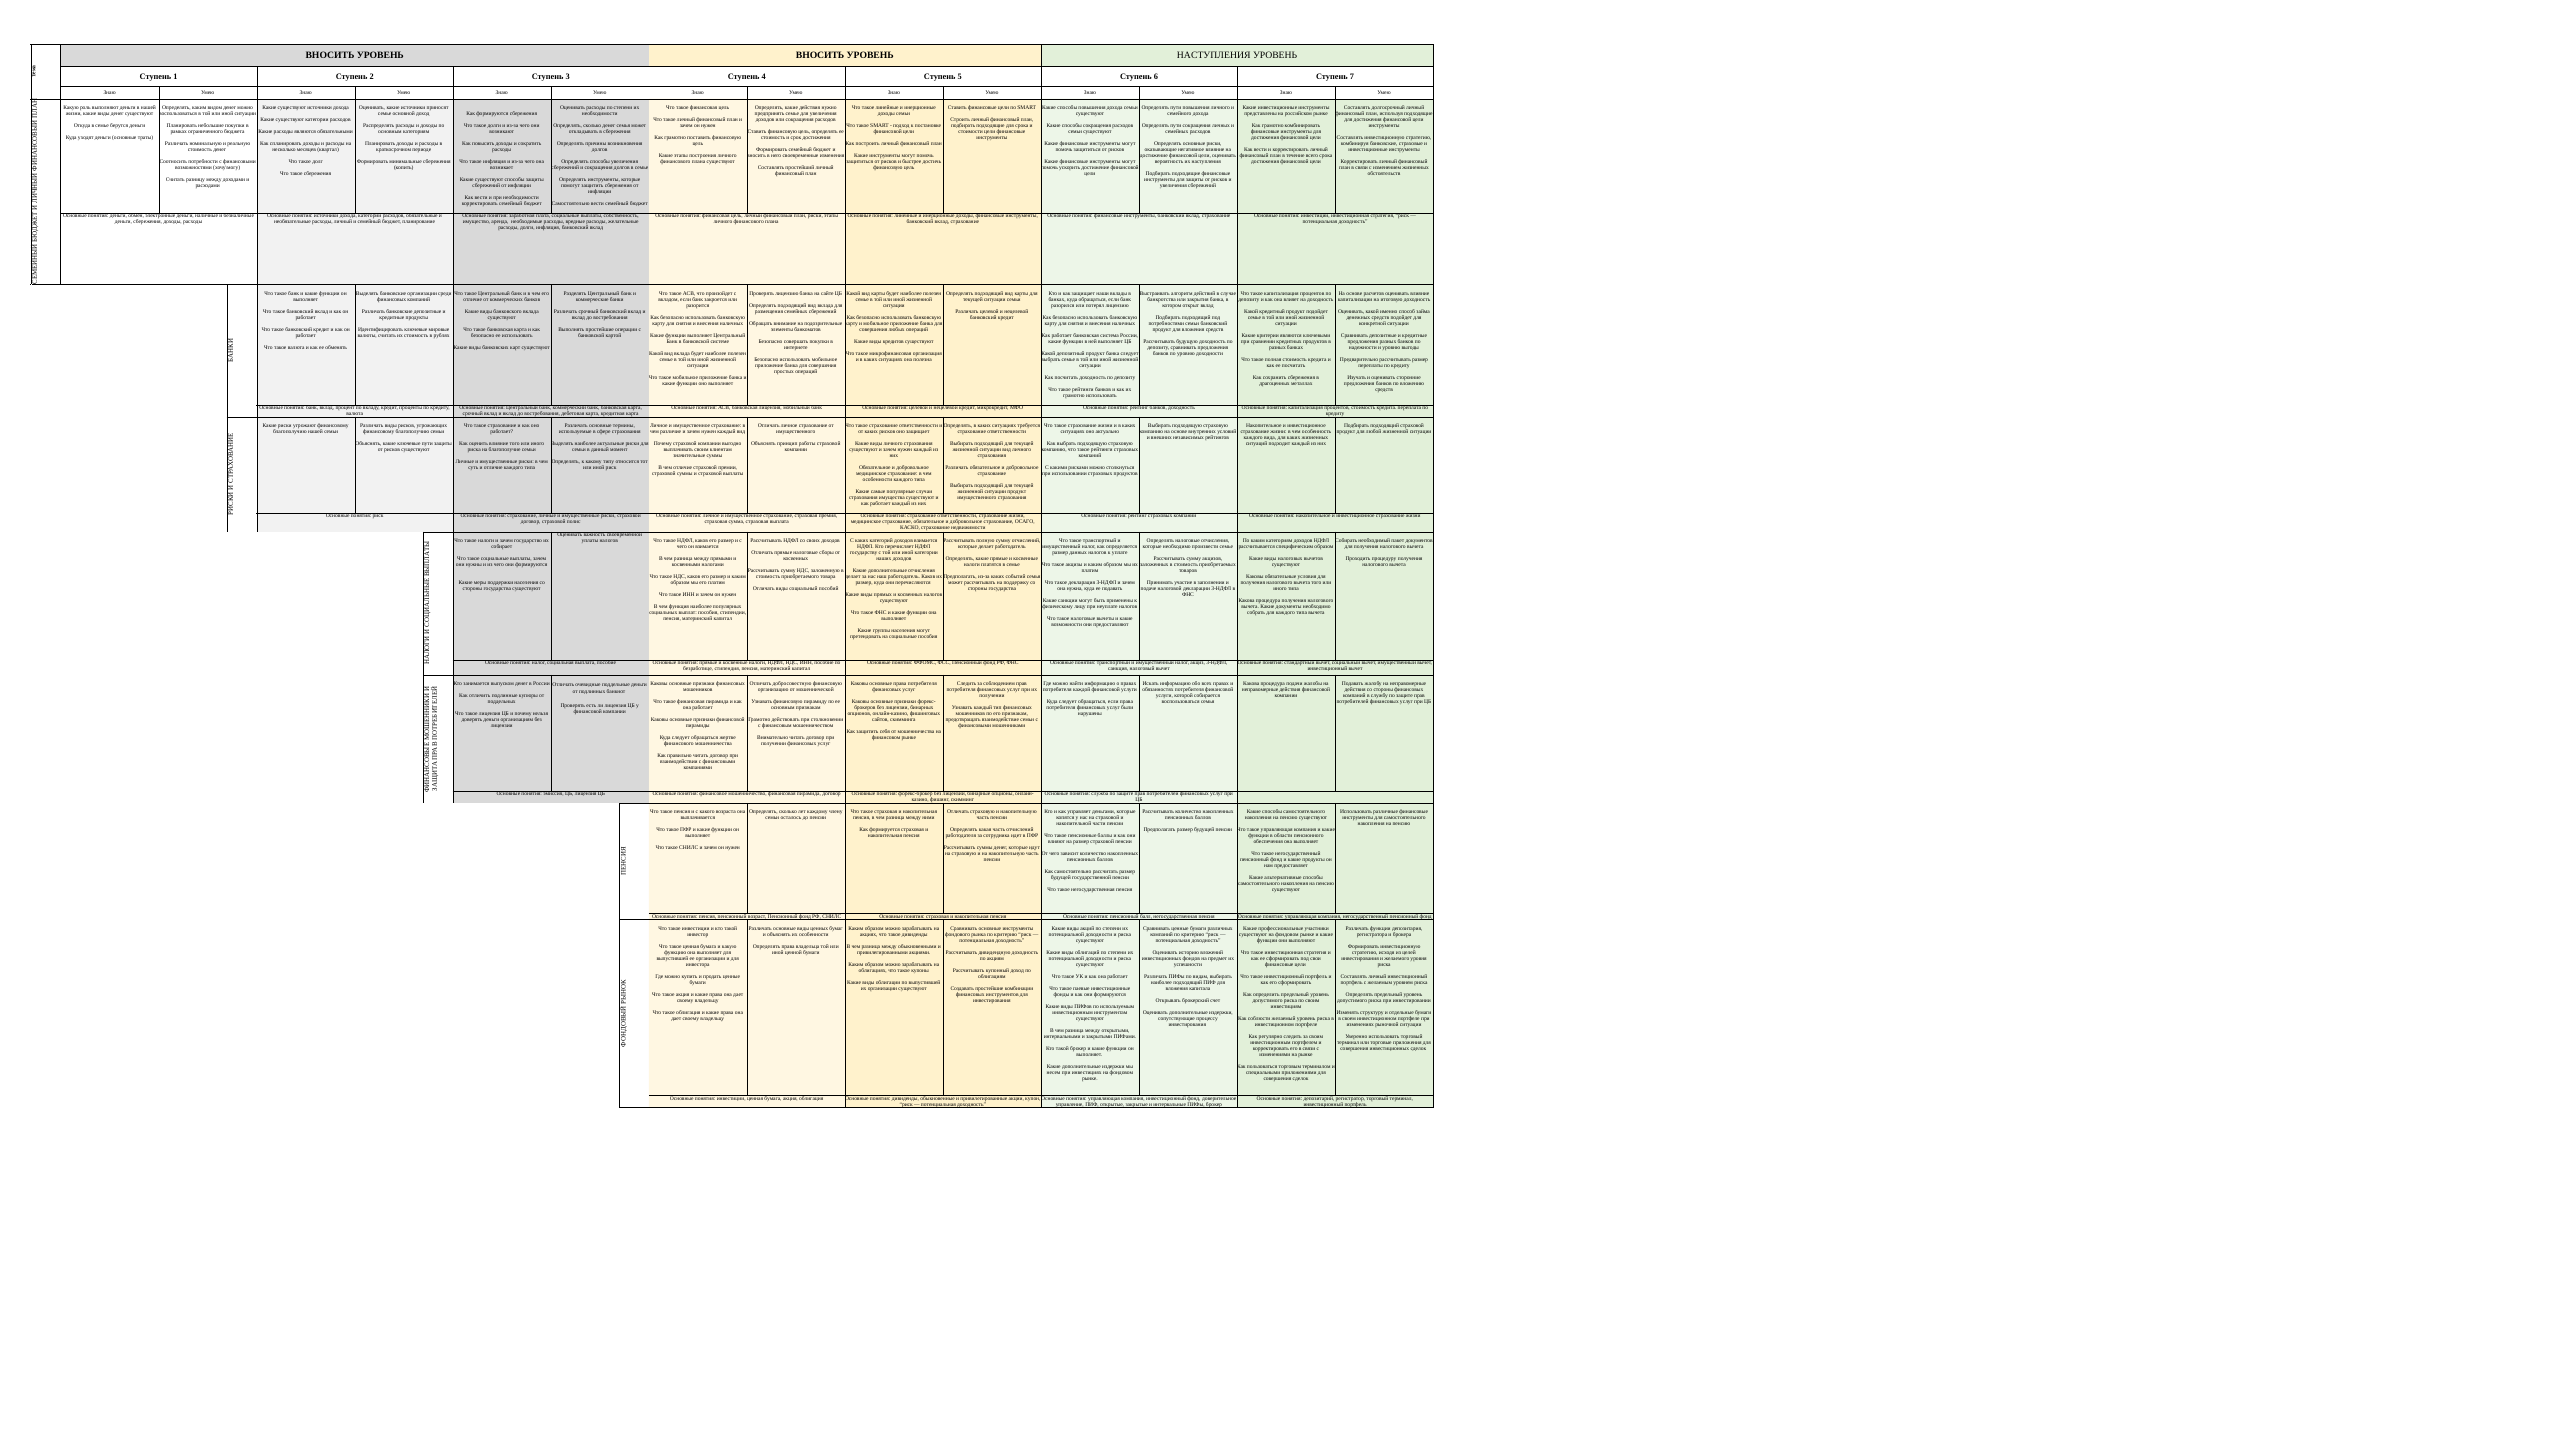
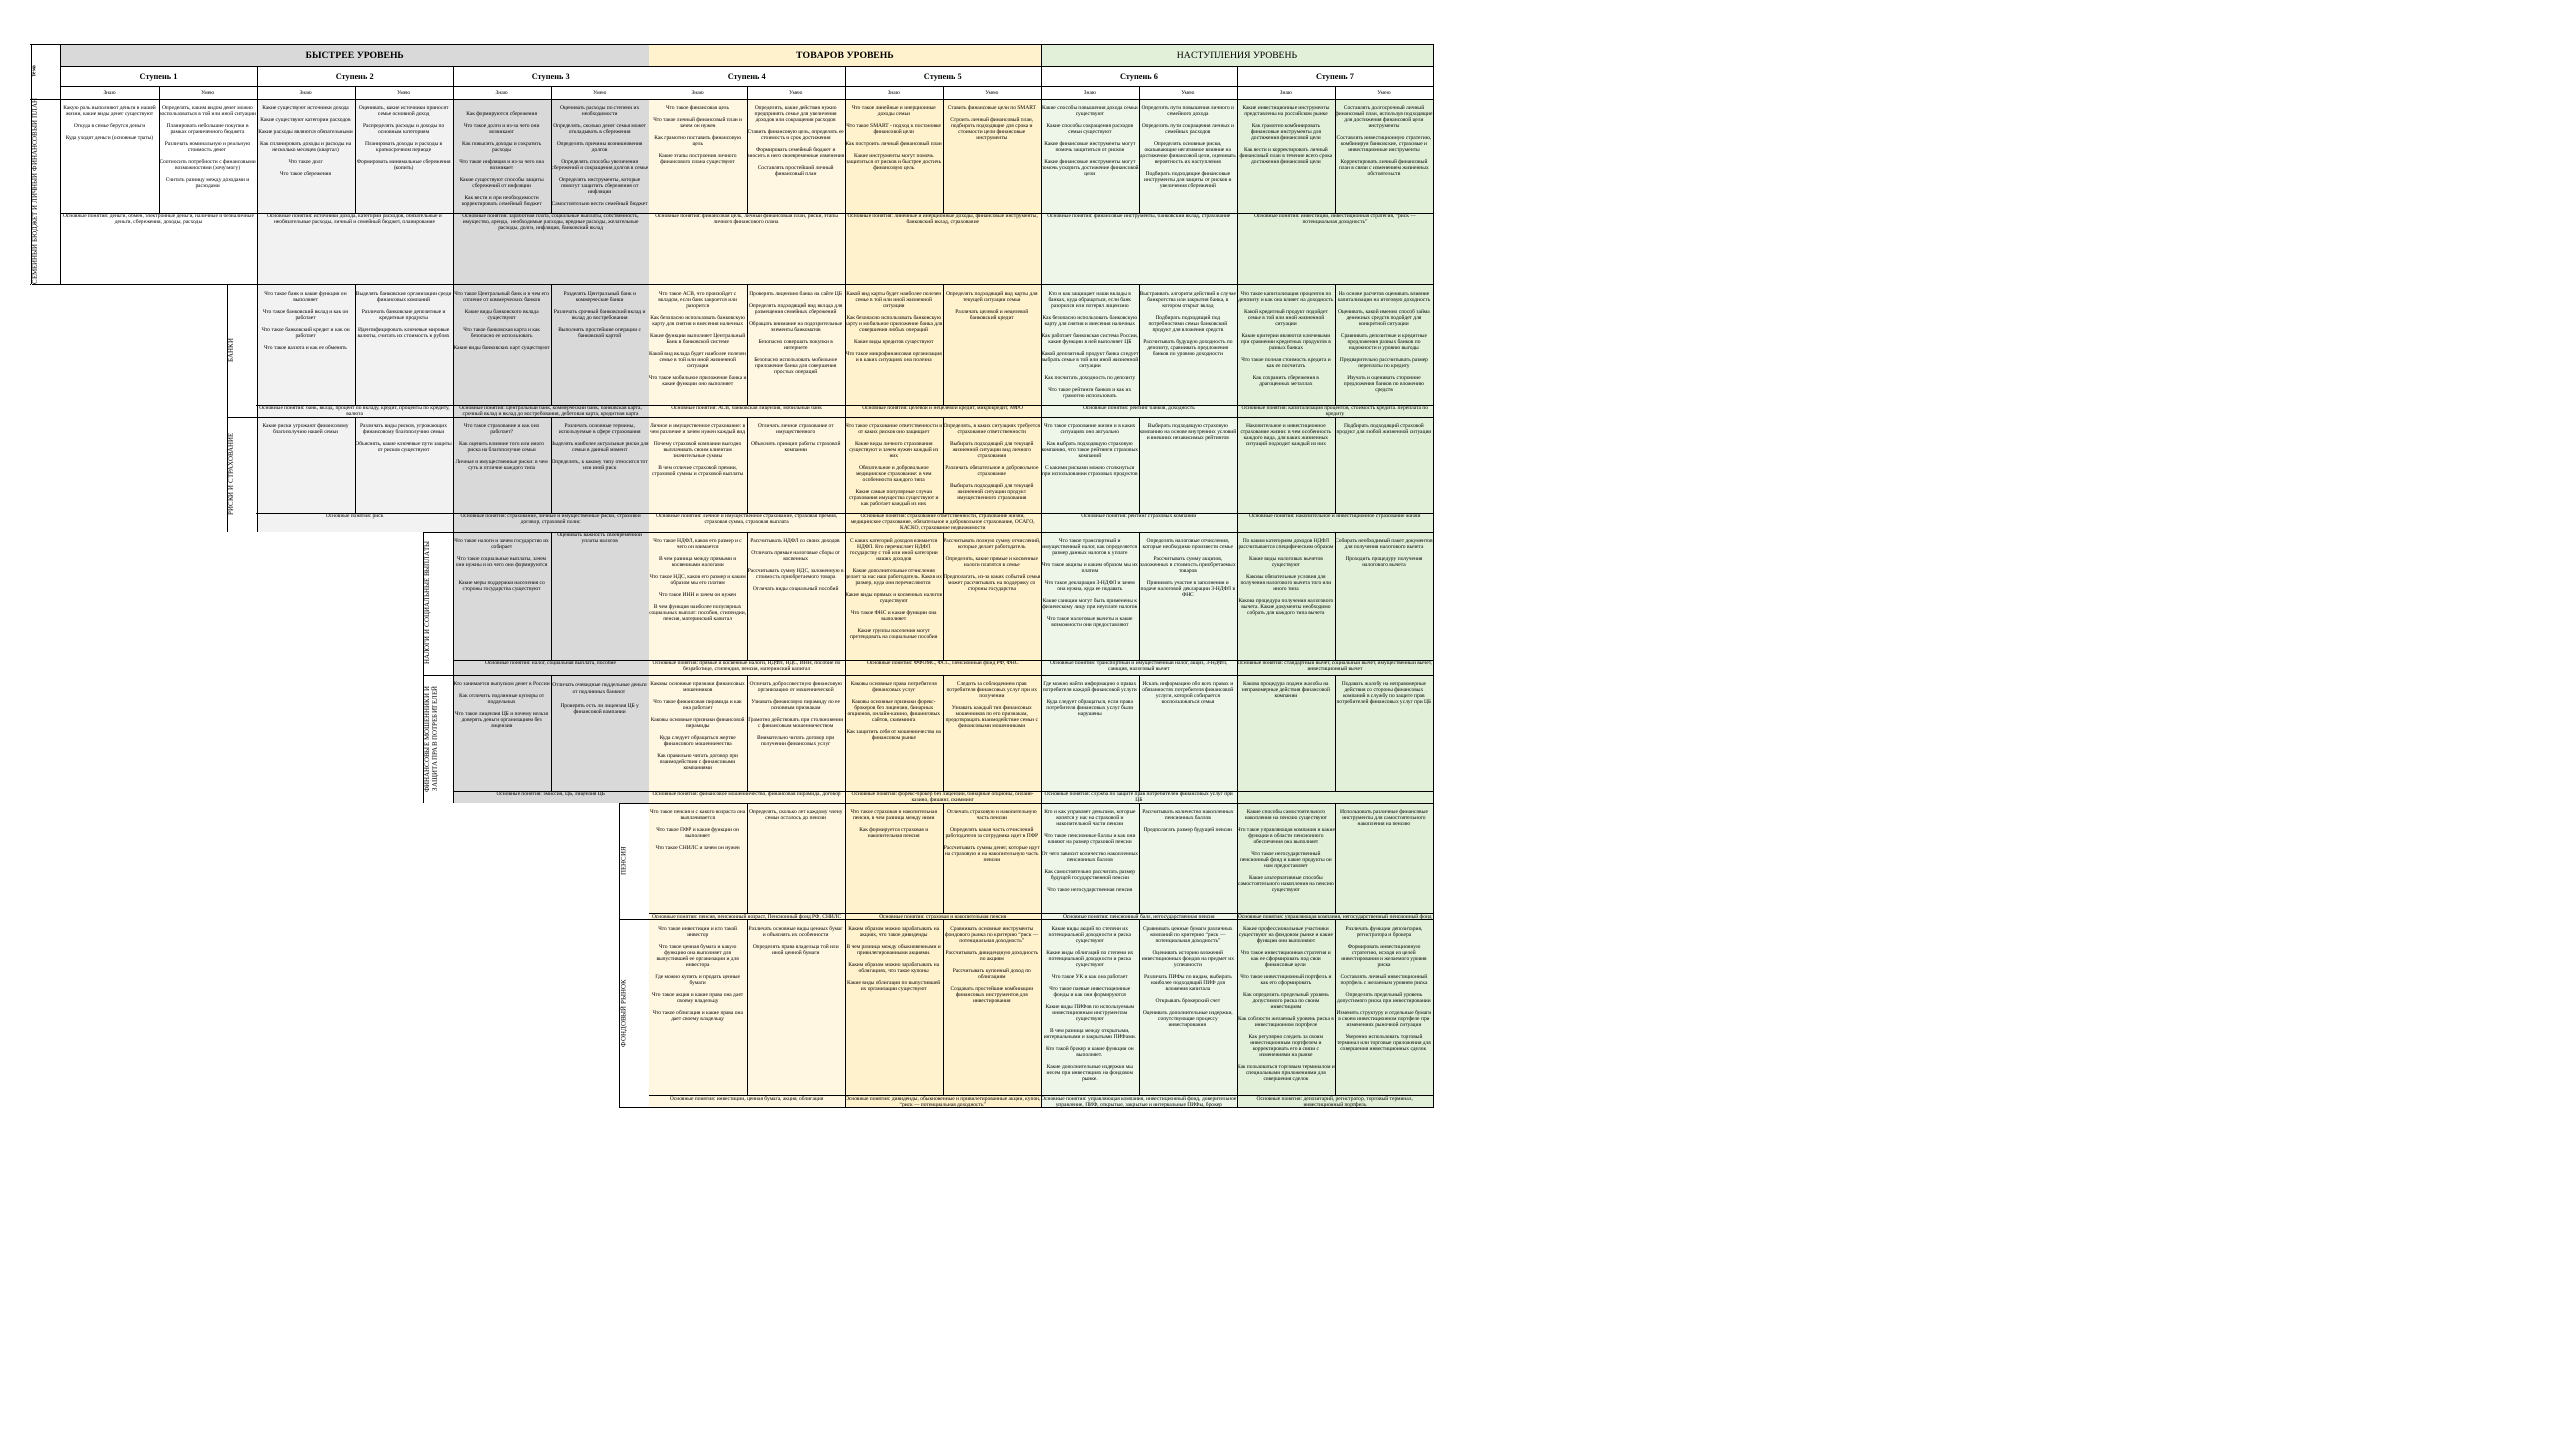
ВНОСИТЬ: ВНОСИТЬ -> БЫСТРЕЕ (330, 55)
УРОВЕНЬ ВНОСИТЬ: ВНОСИТЬ -> ТОВАРОВ (820, 55)
